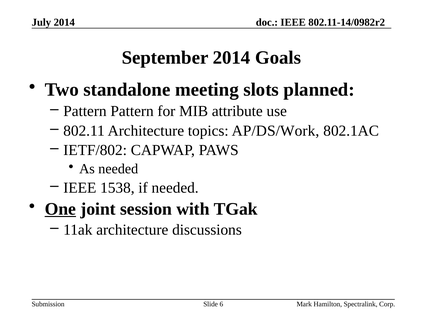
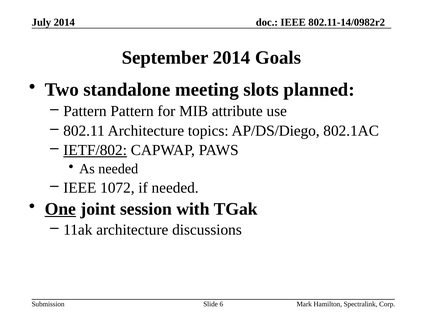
AP/DS/Work: AP/DS/Work -> AP/DS/Diego (276, 131)
IETF/802 underline: none -> present (95, 150)
1538: 1538 -> 1072 (117, 188)
